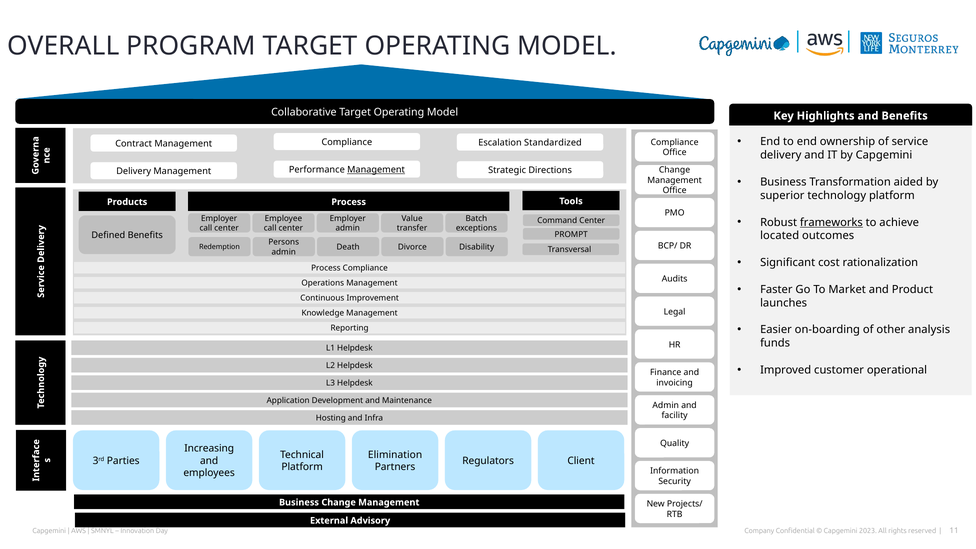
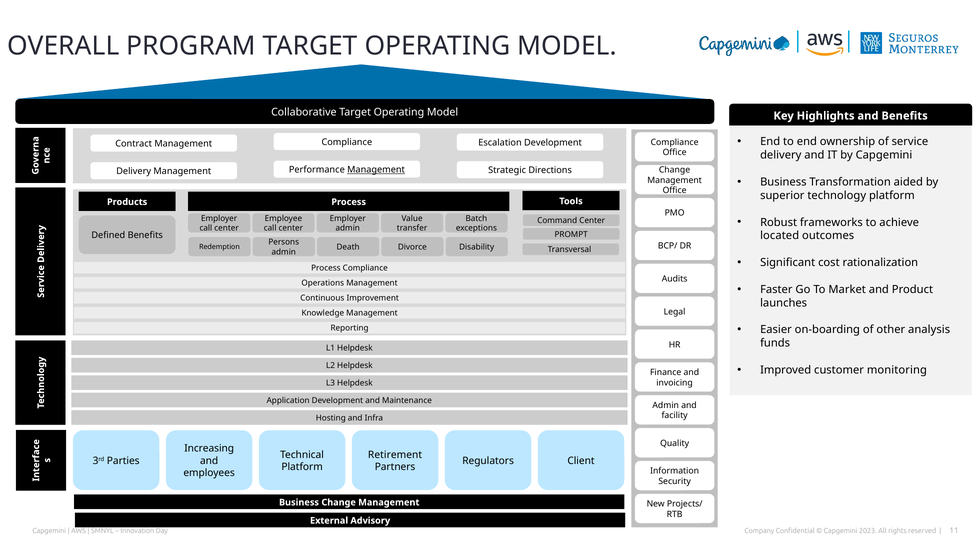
Escalation Standardized: Standardized -> Development (553, 143)
frameworks underline: present -> none (831, 222)
operational: operational -> monitoring (897, 370)
Elimination: Elimination -> Retirement (395, 455)
